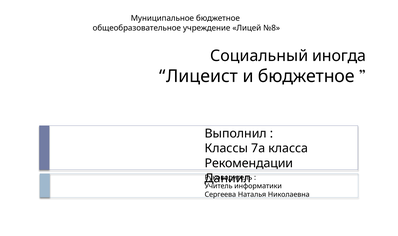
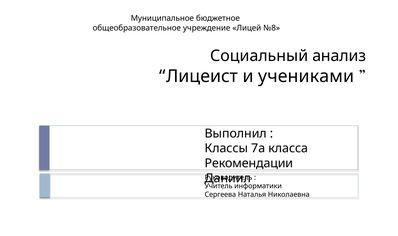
иногда: иногда -> анализ (339, 56)
и бюджетное: бюджетное -> учениками (306, 76)
